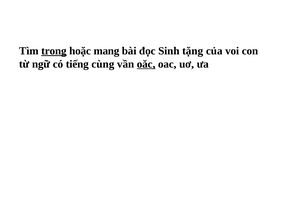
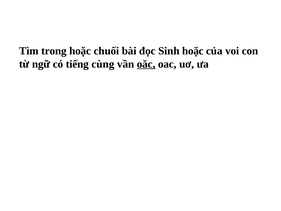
trong underline: present -> none (54, 51)
mang: mang -> chuối (106, 51)
Sinh tặng: tặng -> hoặc (193, 51)
